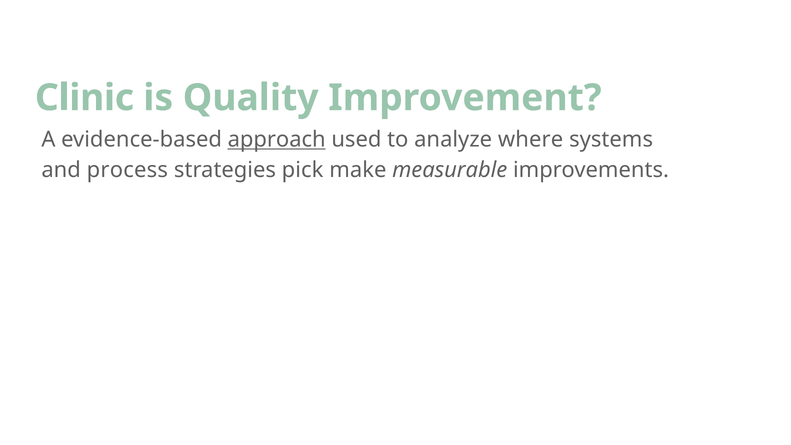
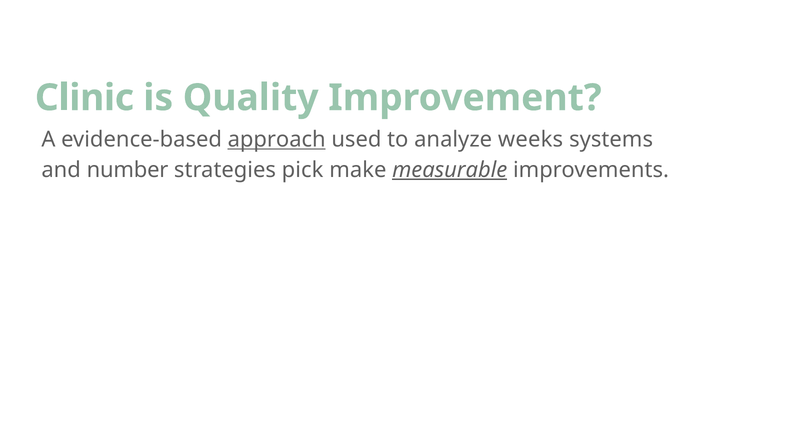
where: where -> weeks (531, 140)
process: process -> number (128, 170)
measurable underline: none -> present (450, 170)
